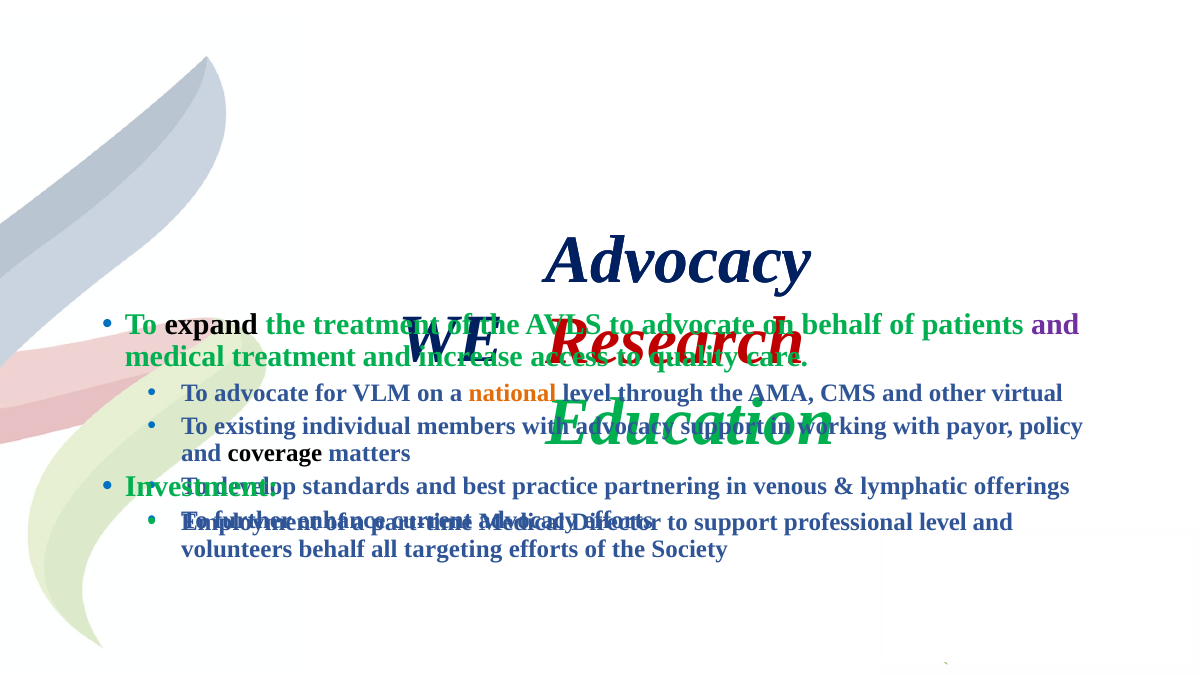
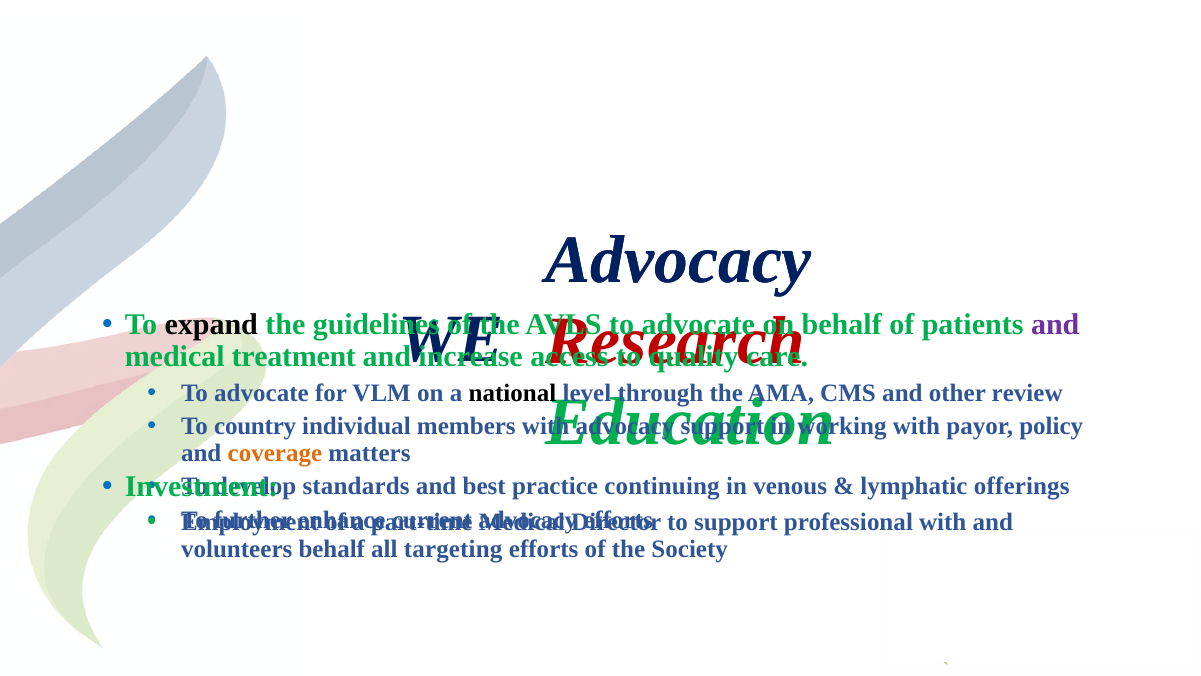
the treatment: treatment -> guidelines (376, 324)
national colour: orange -> black (512, 393)
virtual: virtual -> review (1027, 393)
existing: existing -> country (255, 426)
coverage colour: black -> orange (275, 453)
partnering: partnering -> continuing (662, 486)
professional level: level -> with (943, 522)
